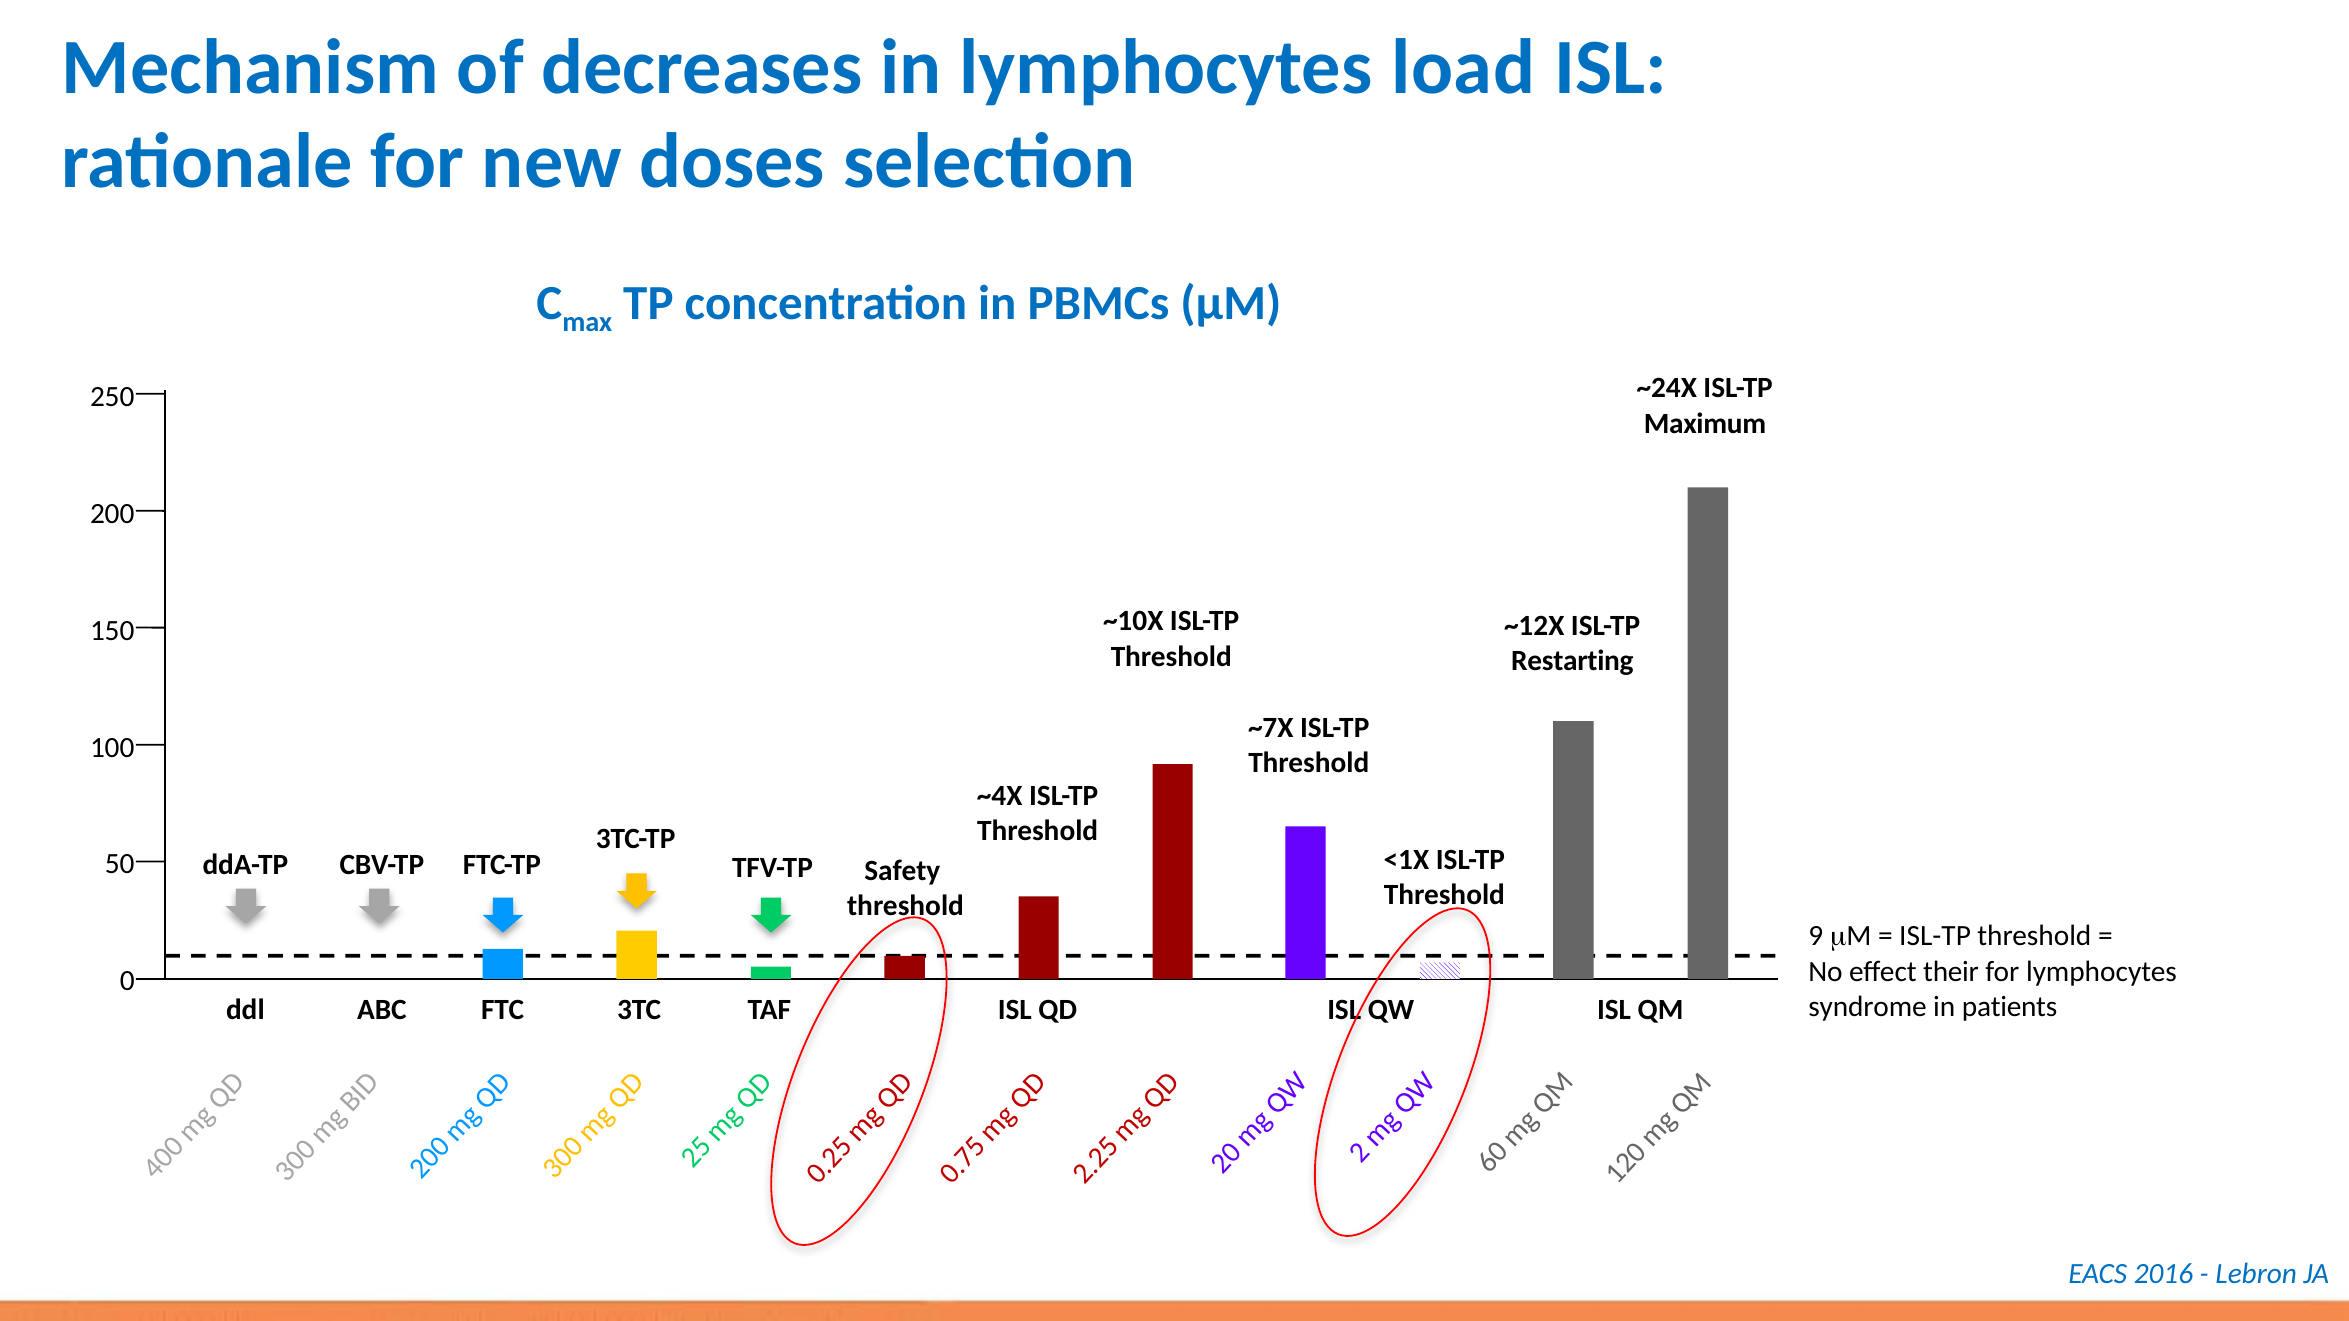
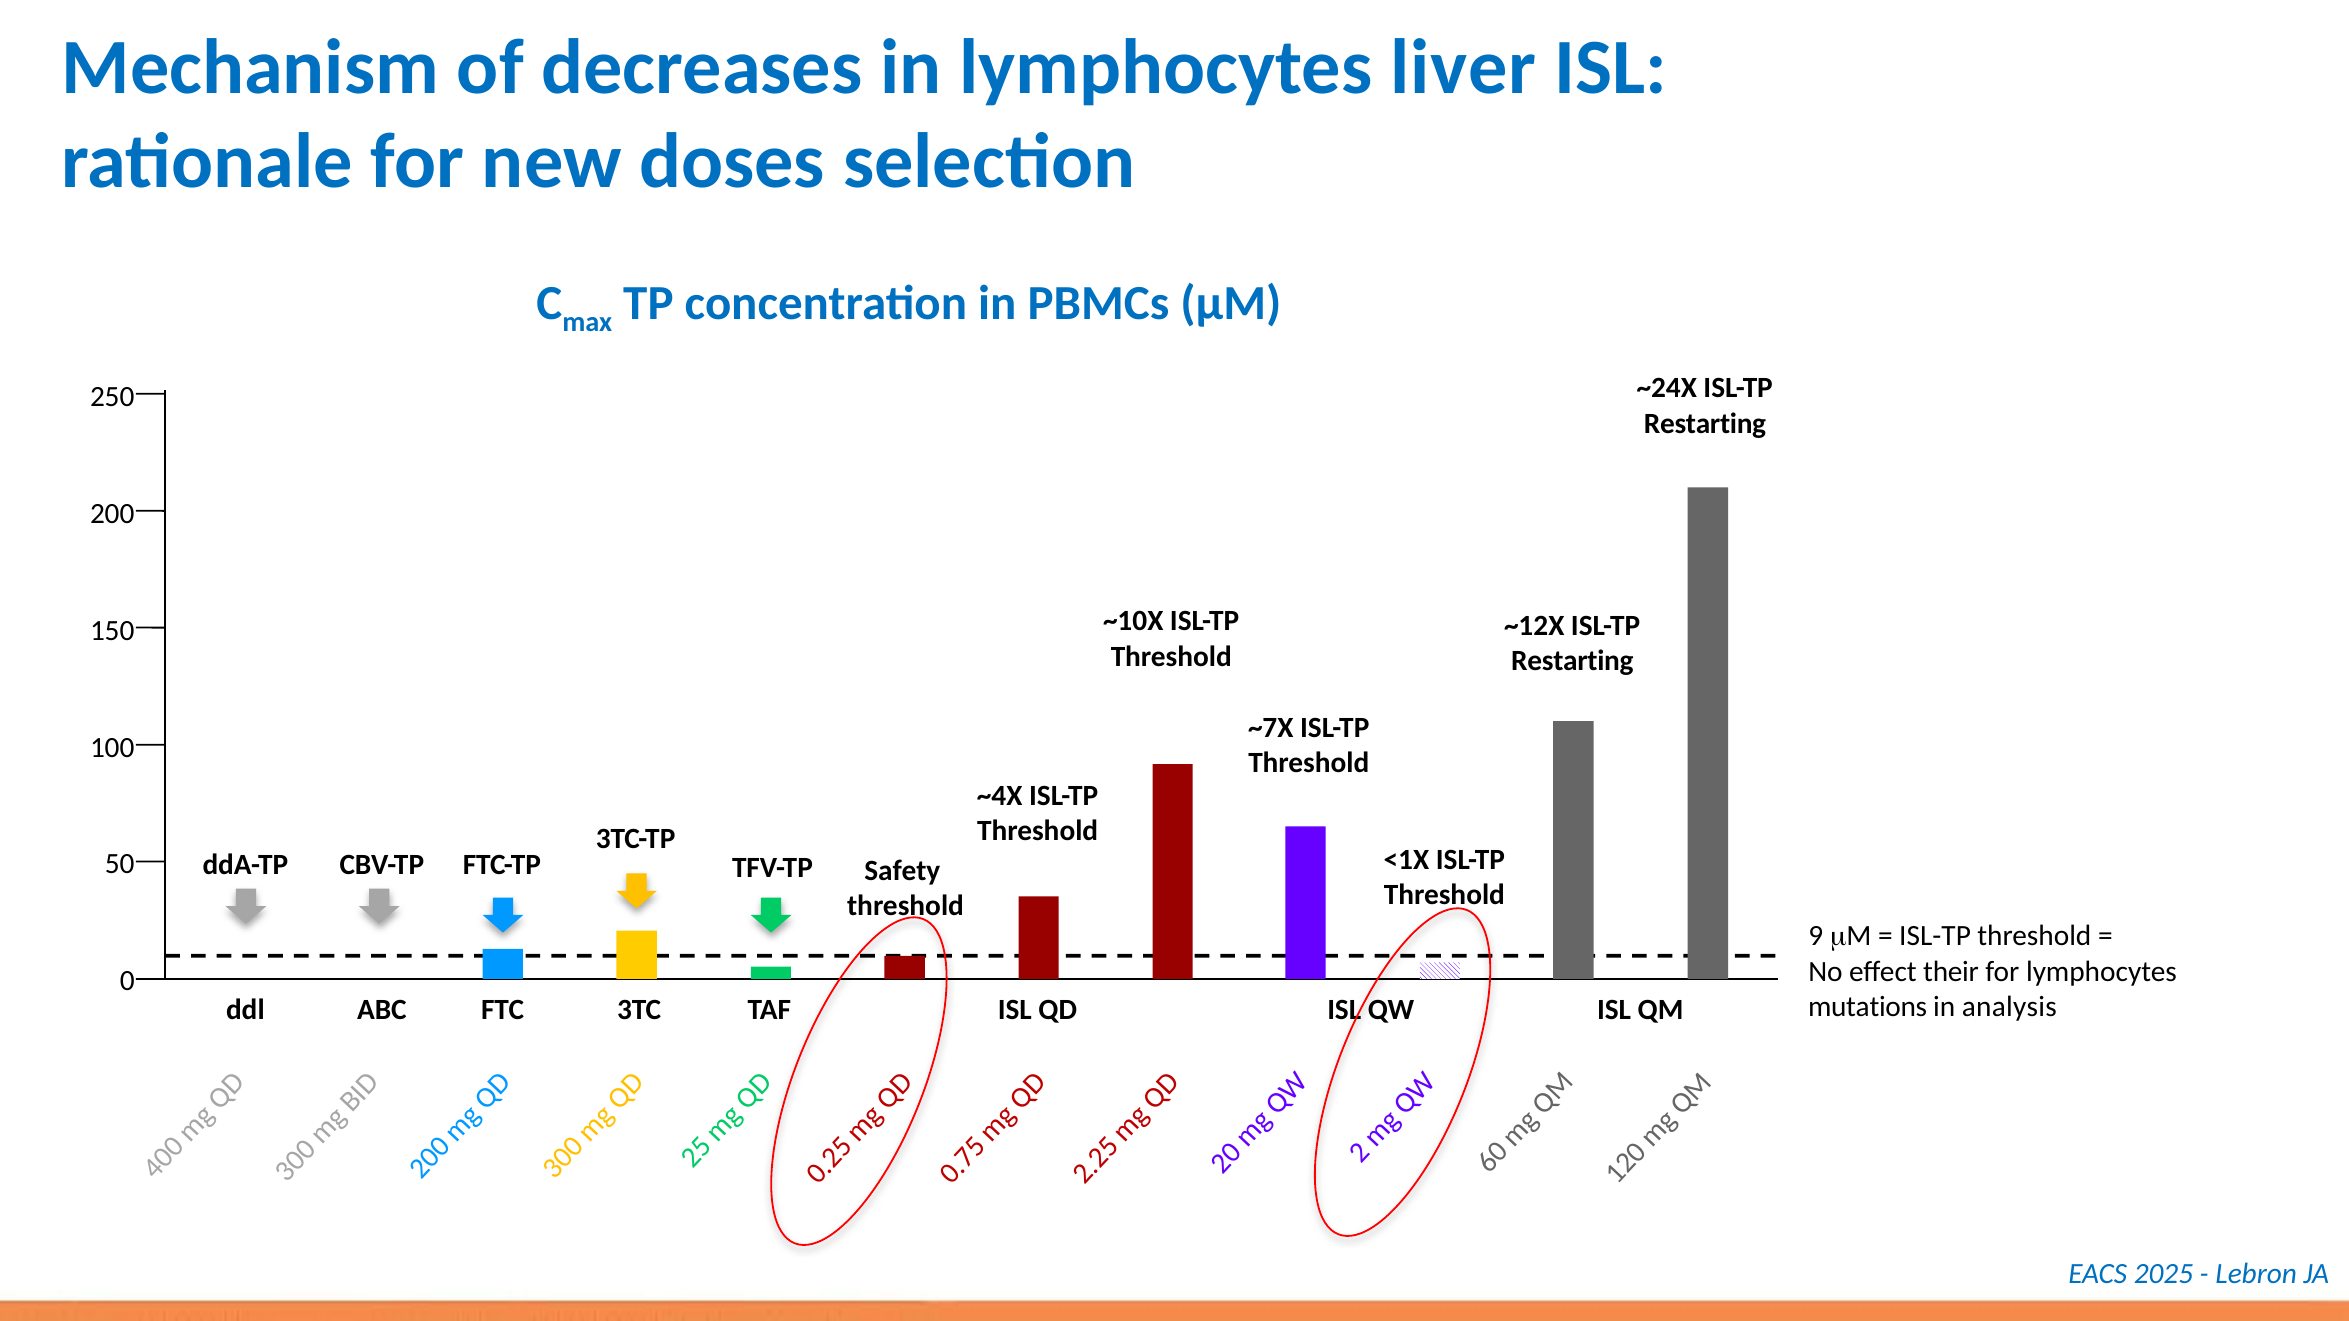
load: load -> liver (1463, 68)
Maximum: Maximum -> Restarting (1705, 424)
syndrome: syndrome -> mutations (1868, 1007)
patients: patients -> analysis (2009, 1007)
2016: 2016 -> 2025 (2163, 1274)
